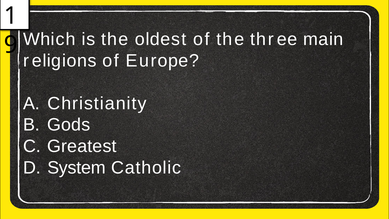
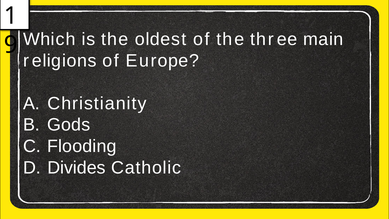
Greatest: Greatest -> Flooding (82, 146)
System: System -> Divides (76, 167)
